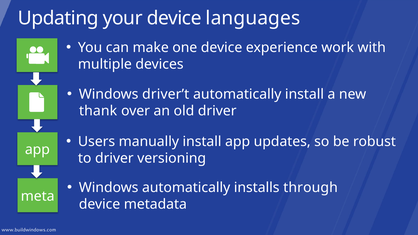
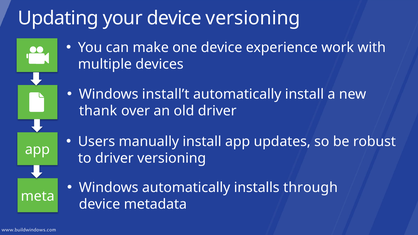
device languages: languages -> versioning (253, 18)
driver’t: driver’t -> install’t (166, 94)
